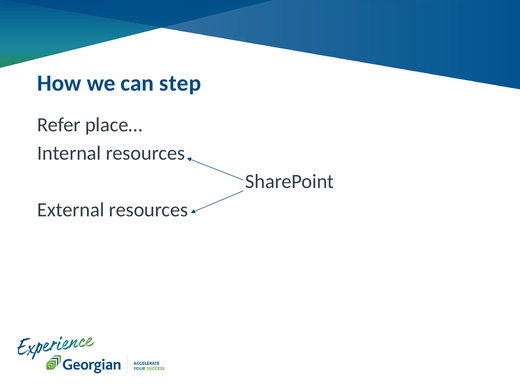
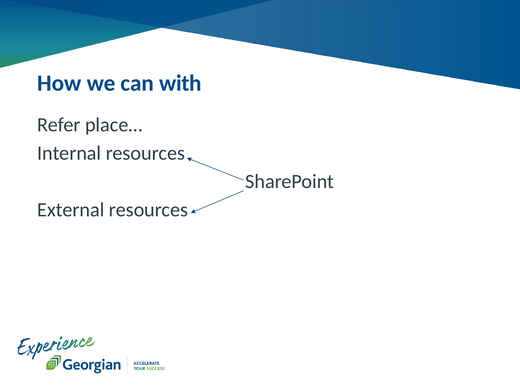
step: step -> with (180, 83)
